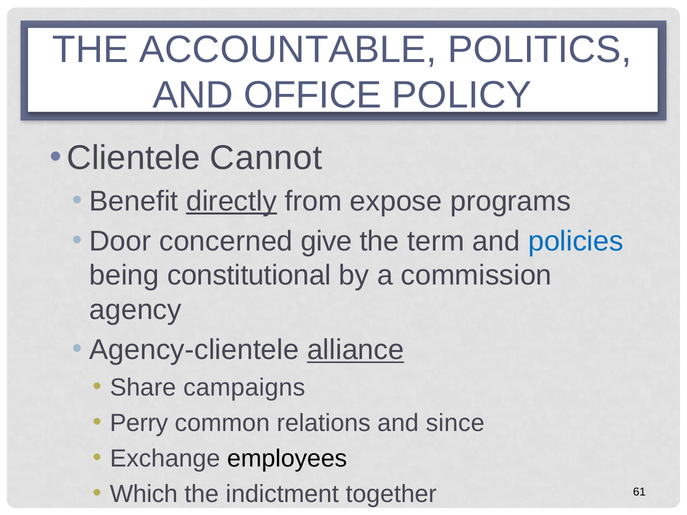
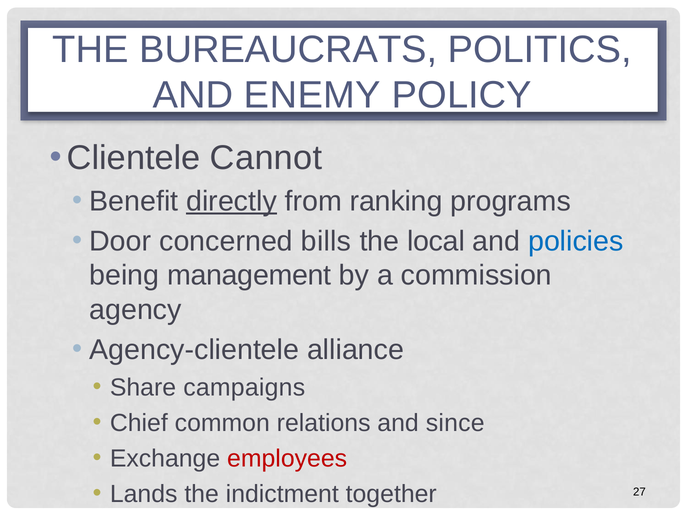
ACCOUNTABLE: ACCOUNTABLE -> BUREAUCRATS (288, 49)
OFFICE: OFFICE -> ENEMY (312, 95)
expose: expose -> ranking (396, 201)
give: give -> bills (326, 241)
term: term -> local (436, 241)
constitutional: constitutional -> management (249, 276)
alliance underline: present -> none (356, 350)
Perry: Perry -> Chief (139, 423)
employees colour: black -> red (287, 459)
Which: Which -> Lands (144, 494)
61: 61 -> 27 (639, 492)
